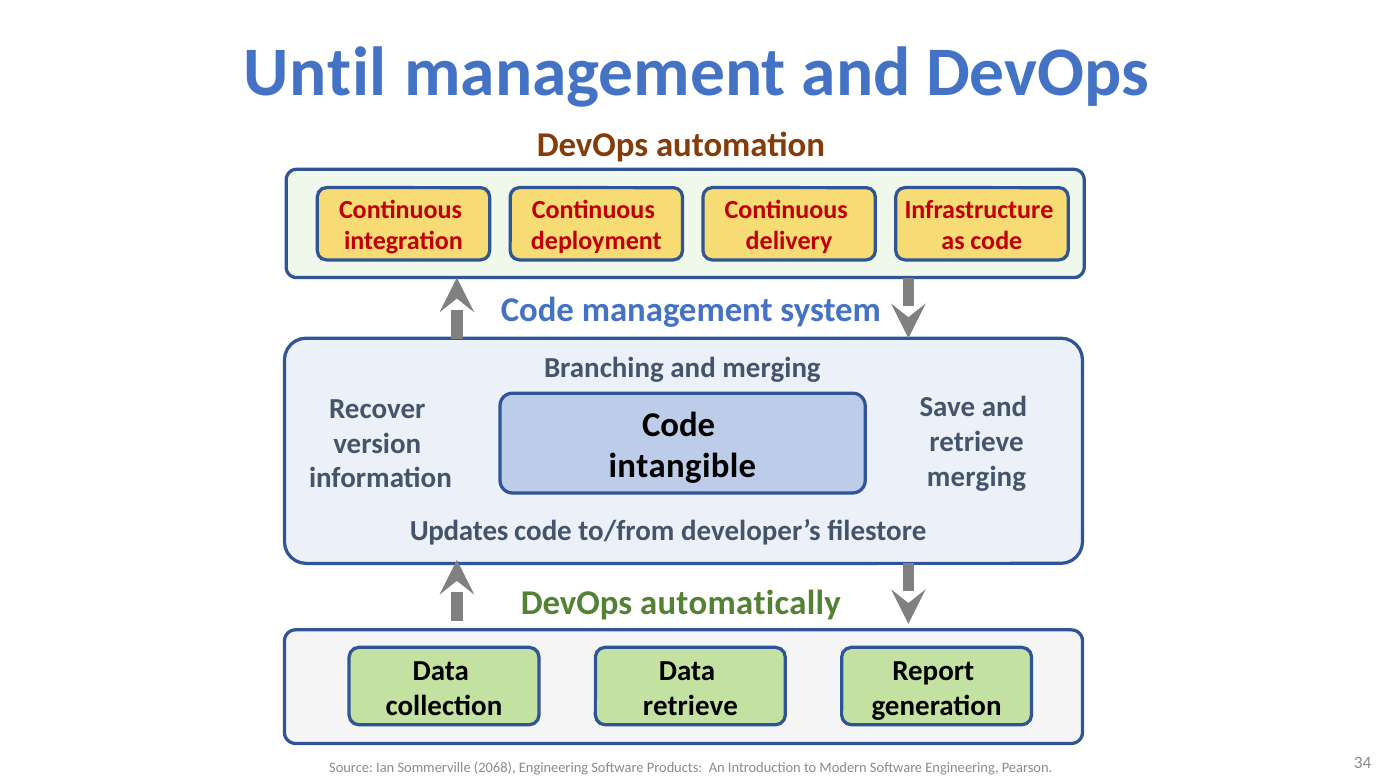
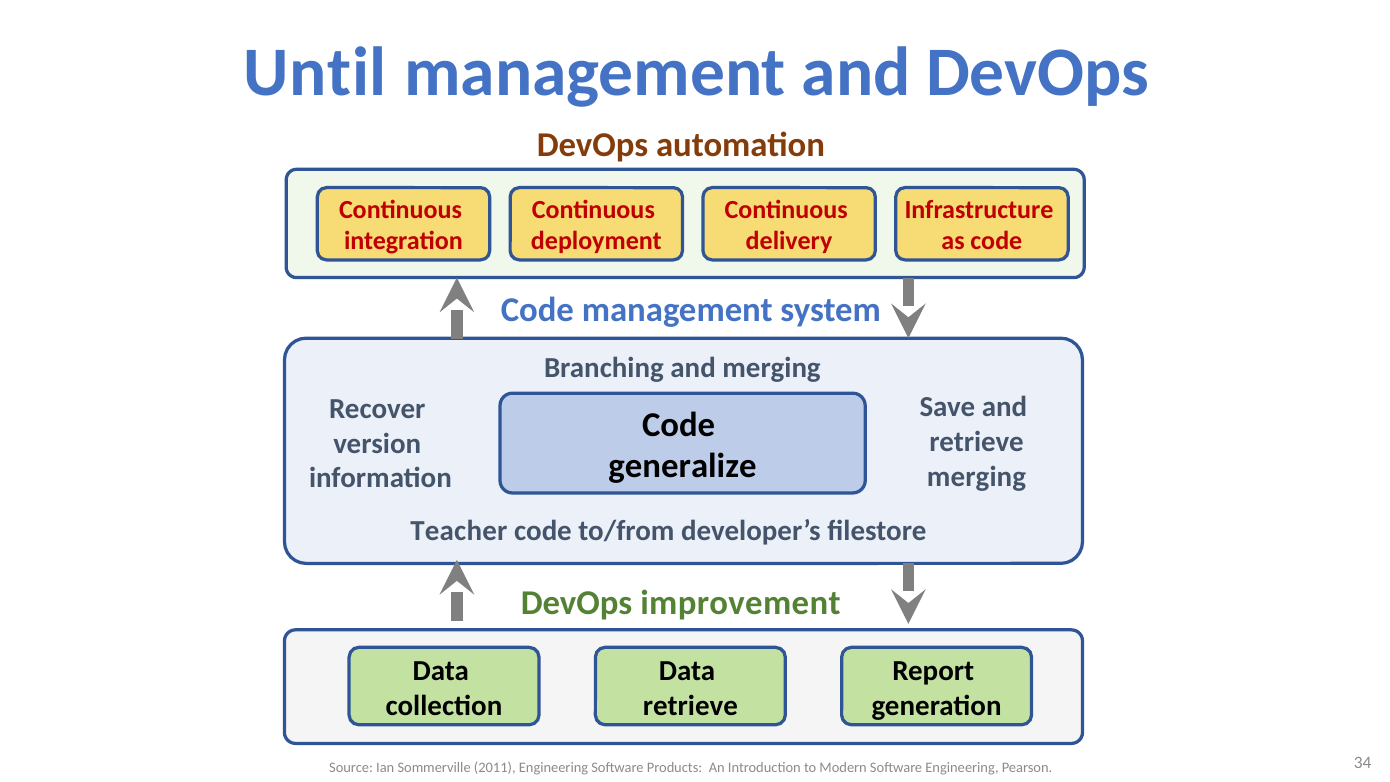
intangible: intangible -> generalize (683, 466)
Updates: Updates -> Teacher (459, 530)
automatically: automatically -> improvement (740, 603)
2068: 2068 -> 2011 (495, 768)
